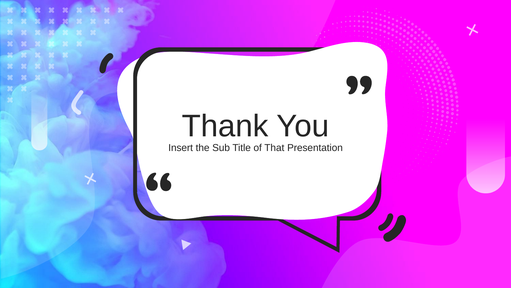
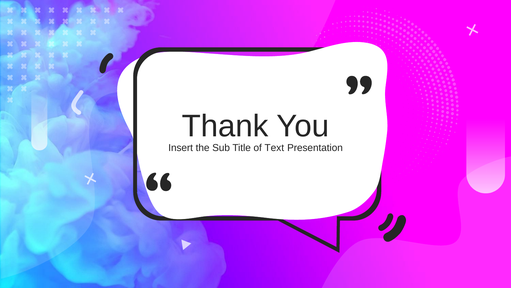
That: That -> Text (274, 148)
